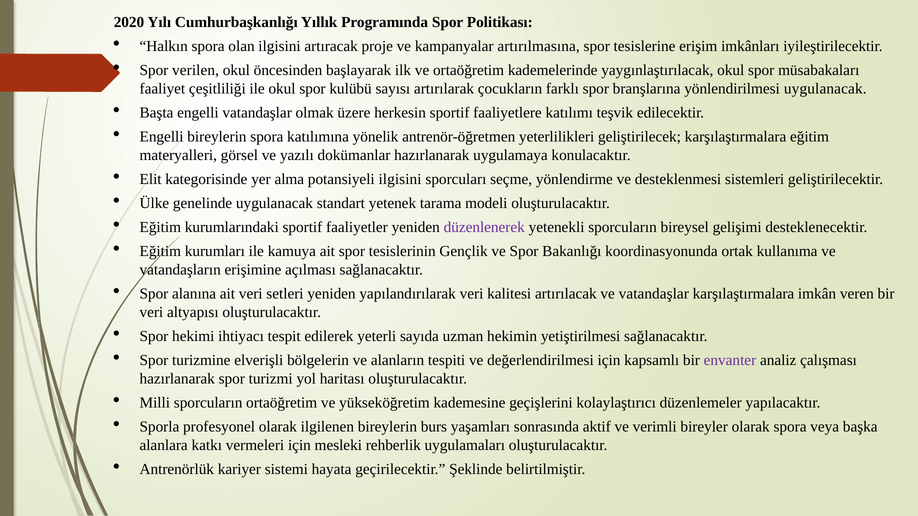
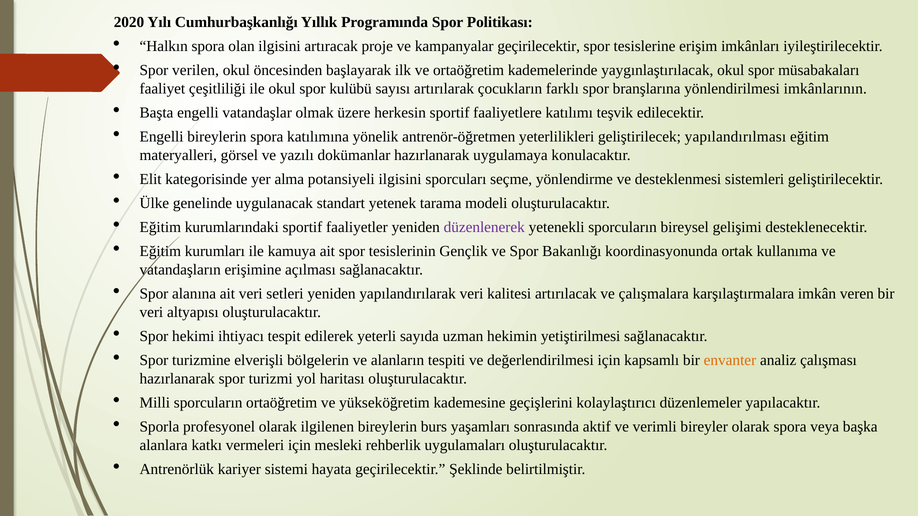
kampanyalar artırılmasına: artırılmasına -> geçirilecektir (539, 46)
yönlendirilmesi uygulanacak: uygulanacak -> imkânlarının (825, 89)
geliştirilecek karşılaştırmalara: karşılaştırmalara -> yapılandırılması (735, 137)
ve vatandaşlar: vatandaşlar -> çalışmalara (654, 294)
envanter colour: purple -> orange (730, 361)
